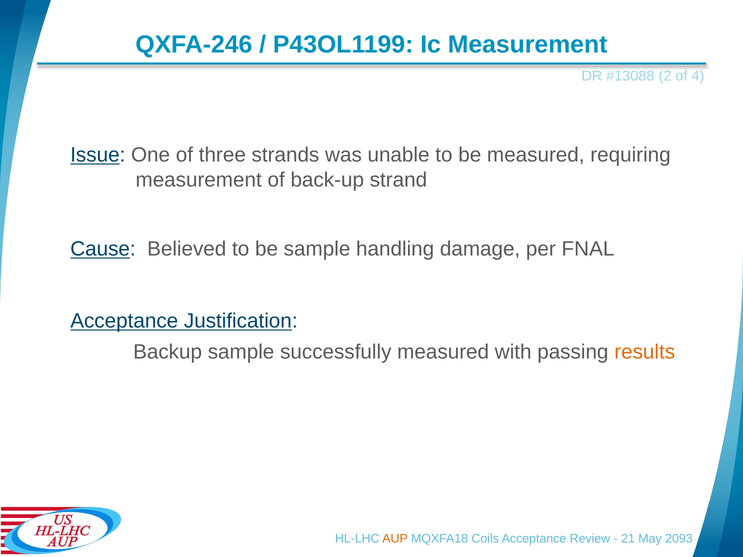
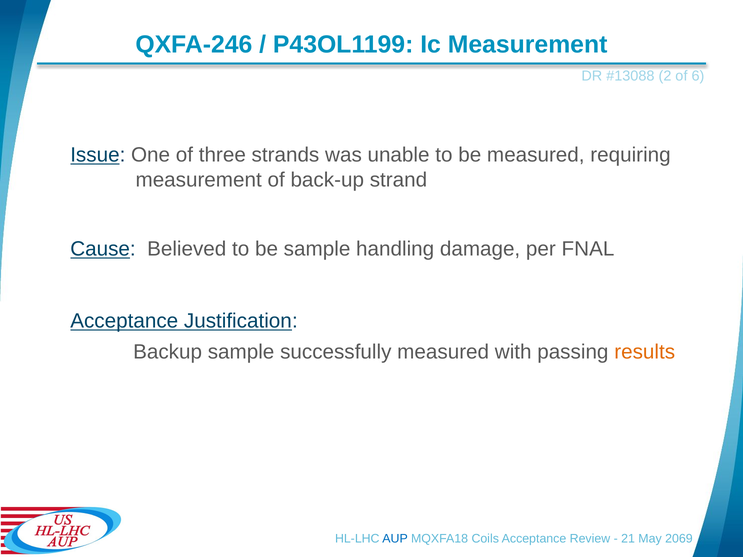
4: 4 -> 6 (698, 76)
AUP colour: orange -> blue (395, 539)
2093: 2093 -> 2069 (679, 539)
